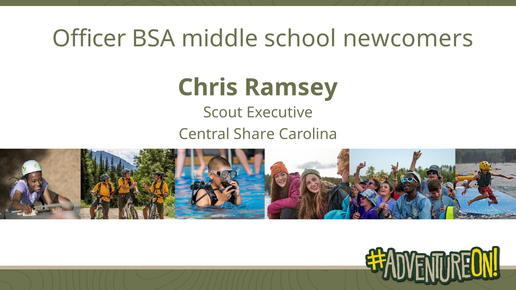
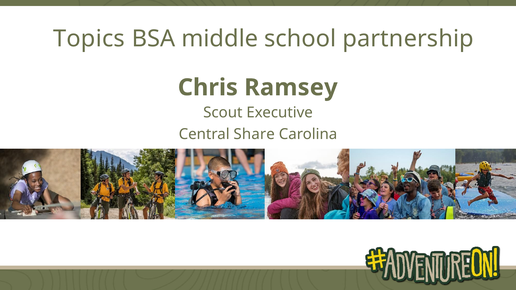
Officer: Officer -> Topics (89, 39)
newcomers: newcomers -> partnership (408, 39)
